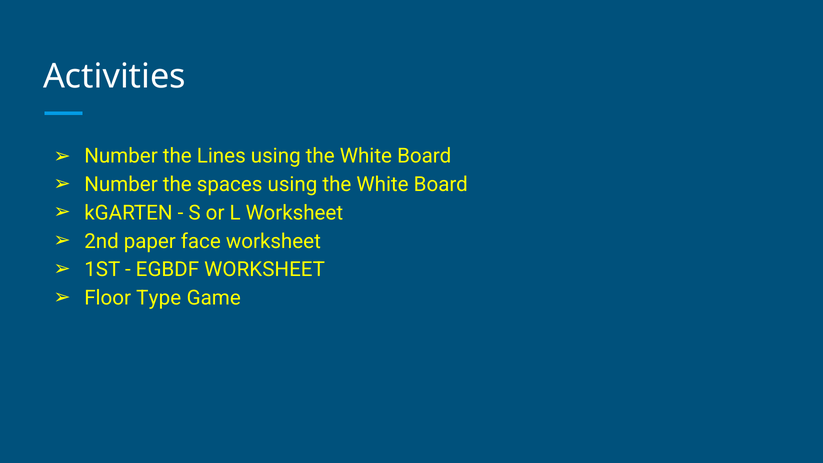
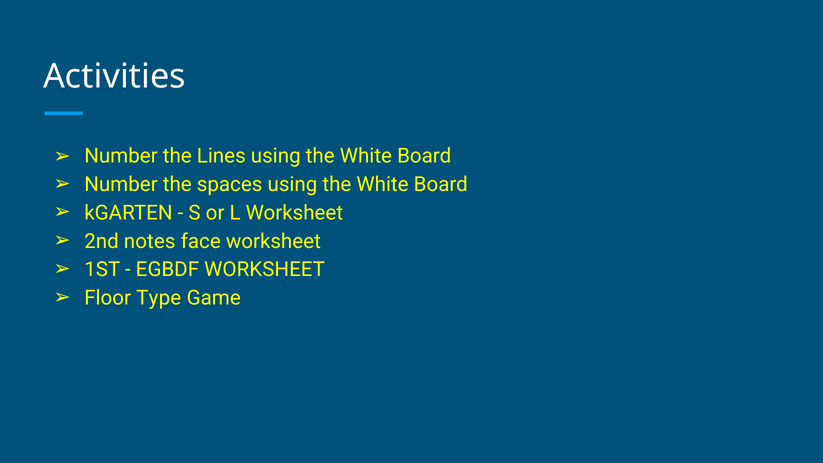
paper: paper -> notes (150, 241)
